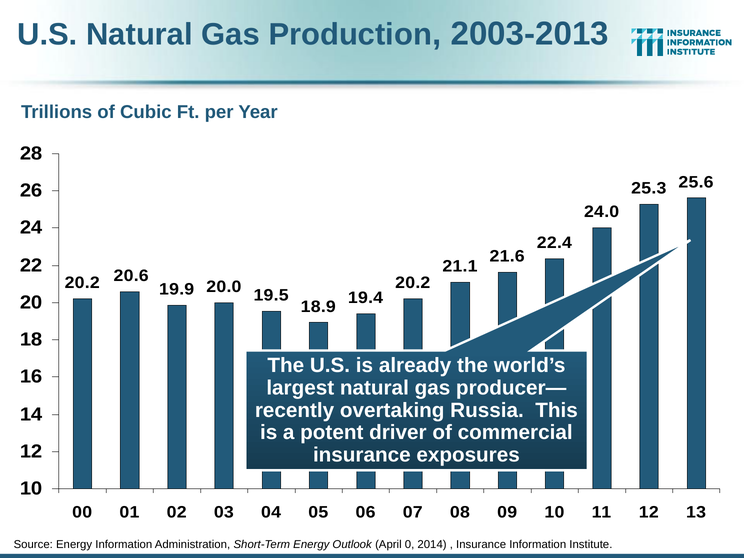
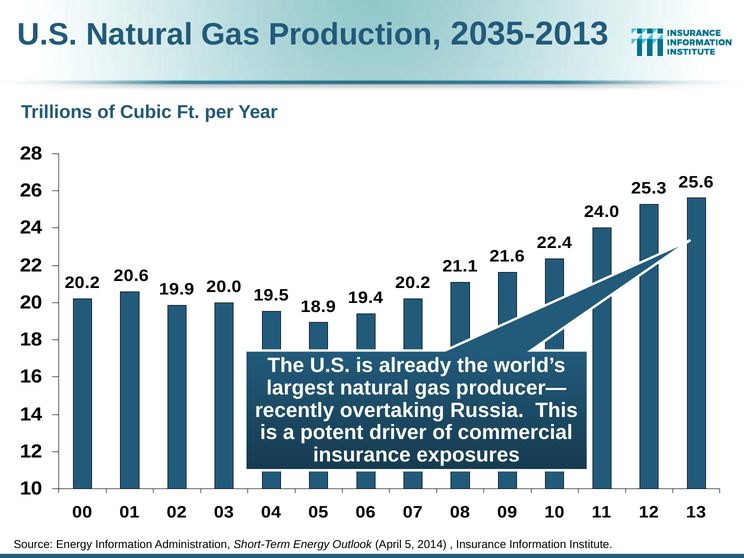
2003-2013: 2003-2013 -> 2035-2013 (530, 34)
0: 0 -> 5 (410, 545)
